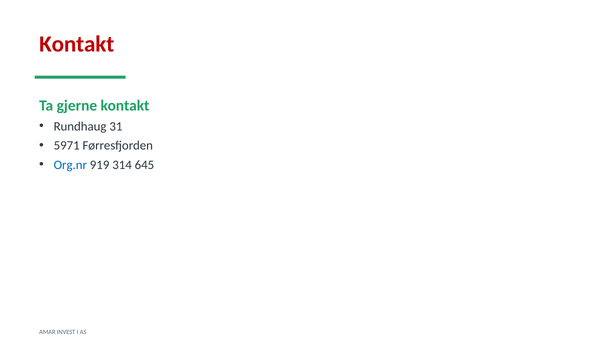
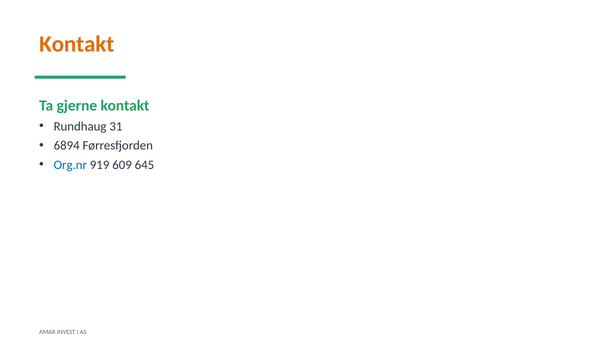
Kontakt colour: red -> orange (77, 44)
5971: 5971 -> 6894 (67, 146)
314: 314 -> 609 (122, 165)
